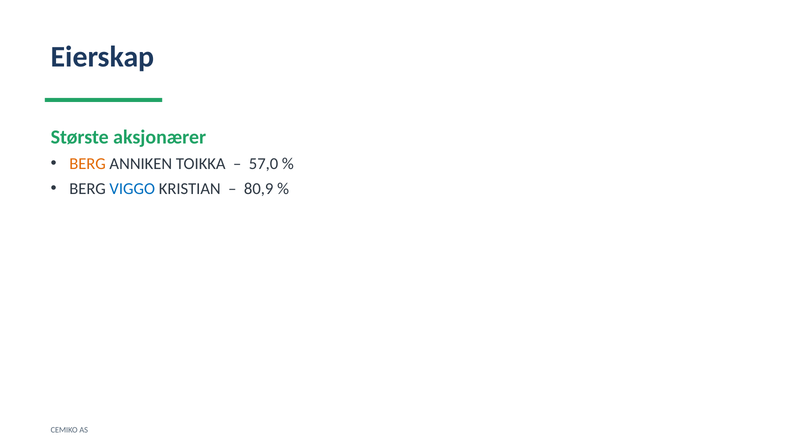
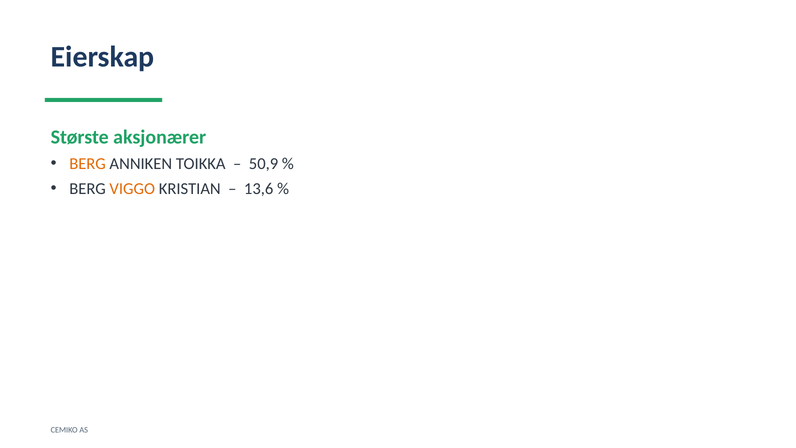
57,0: 57,0 -> 50,9 (264, 164)
VIGGO colour: blue -> orange (132, 189)
80,9: 80,9 -> 13,6 (259, 189)
